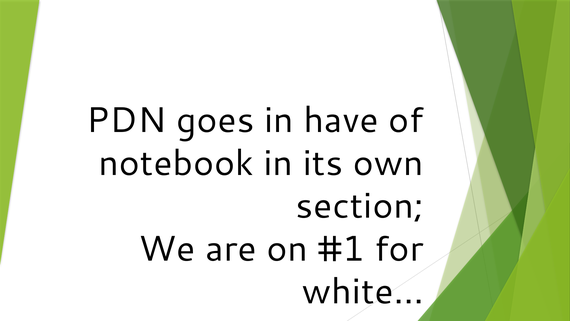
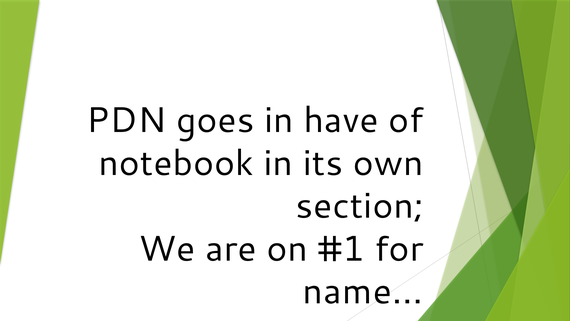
white: white -> name (363, 291)
